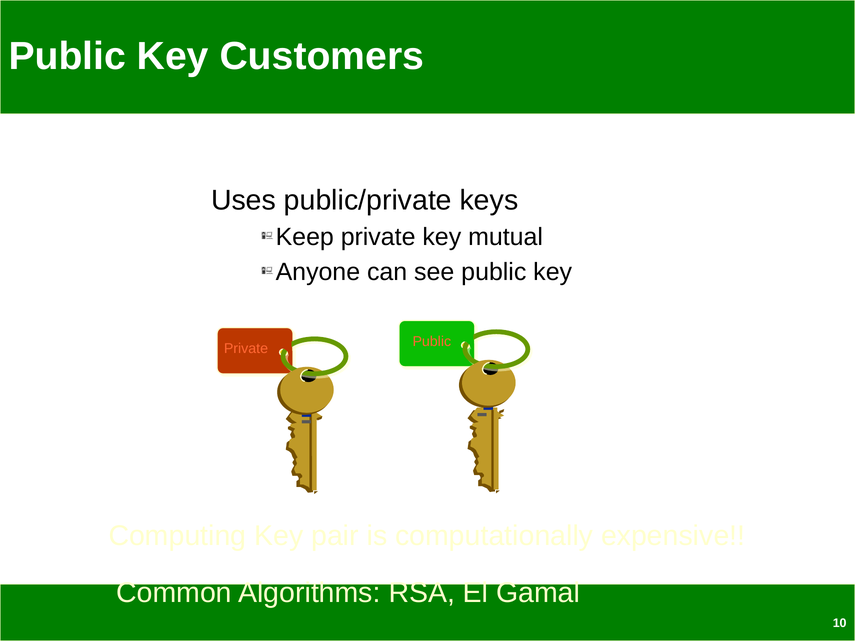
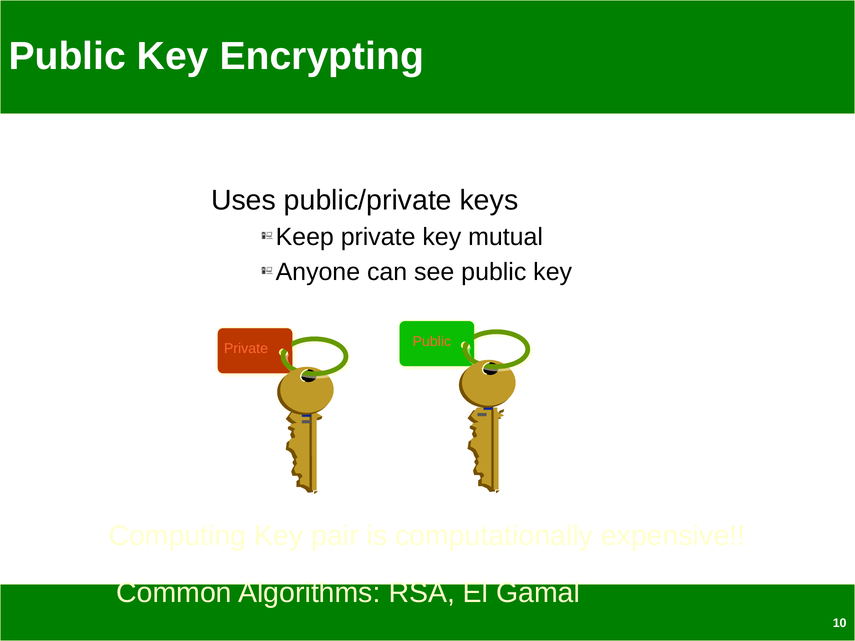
Customers: Customers -> Encrypting (322, 56)
